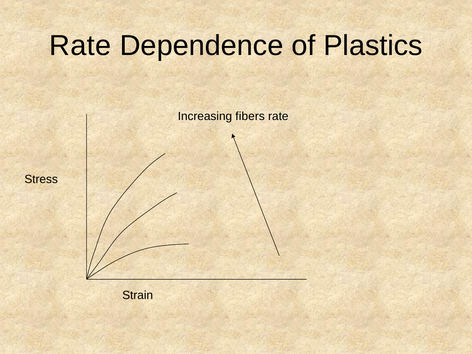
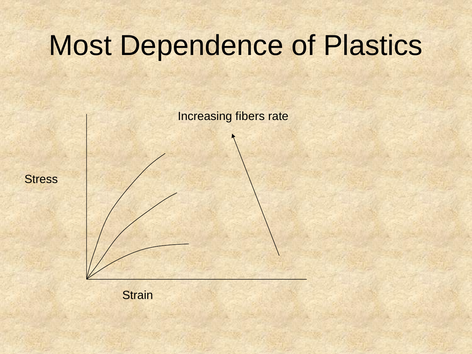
Rate: Rate -> Most (80, 46)
